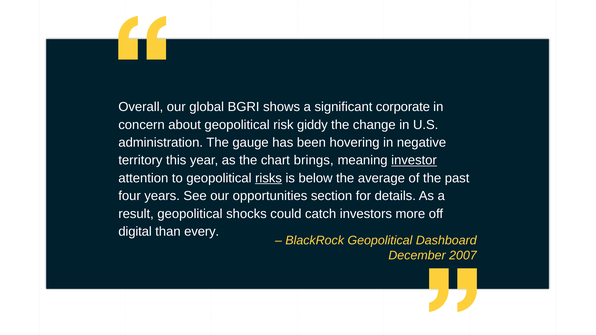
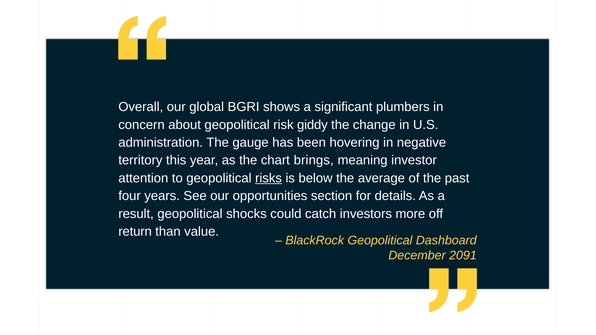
corporate: corporate -> plumbers (403, 107)
investor underline: present -> none (414, 160)
digital: digital -> return (135, 232)
every: every -> value (202, 232)
2007: 2007 -> 2091 (463, 255)
